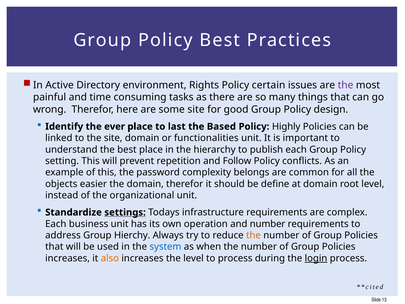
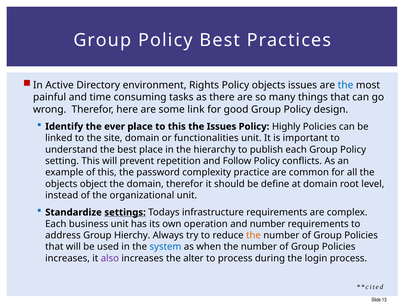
Policy certain: certain -> objects (269, 85)
the colour: purple -> blue (346, 85)
some site: site -> link (196, 109)
to last: last -> this (177, 126)
the Based: Based -> Issues (222, 126)
belongs: belongs -> practice (251, 172)
easier: easier -> object (93, 184)
also colour: orange -> purple (110, 258)
the level: level -> alter (194, 258)
login underline: present -> none (316, 258)
